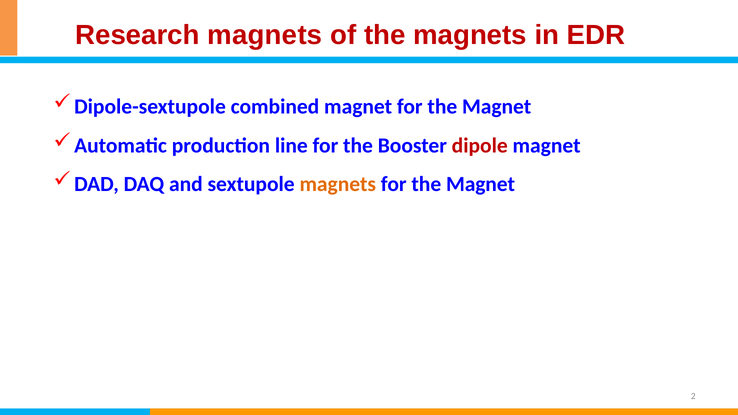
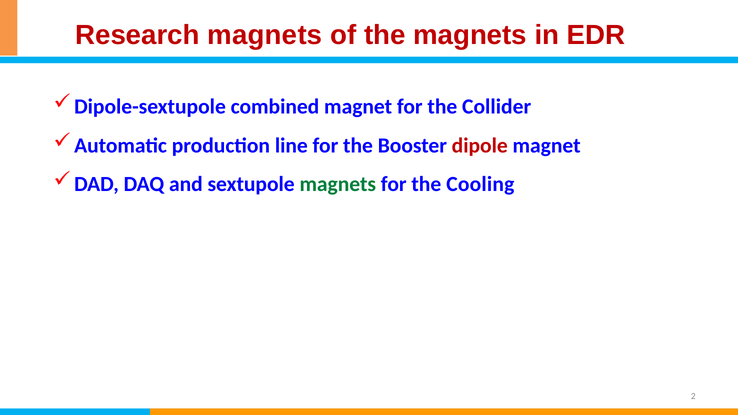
magnet for the Magnet: Magnet -> Collider (497, 107)
magnets colour: orange -> green (338, 184)
Magnet: Magnet -> Cooling (480, 184)
